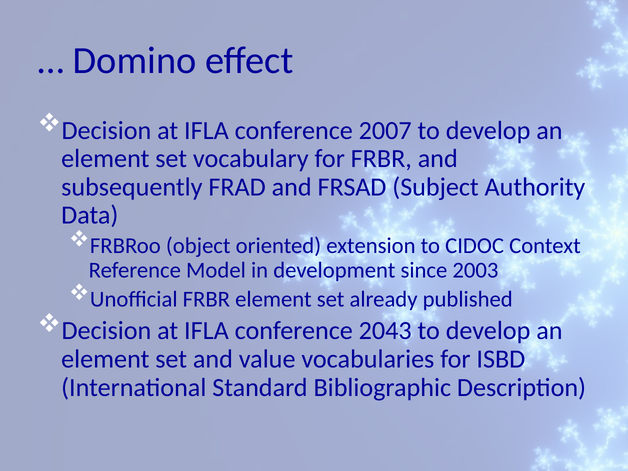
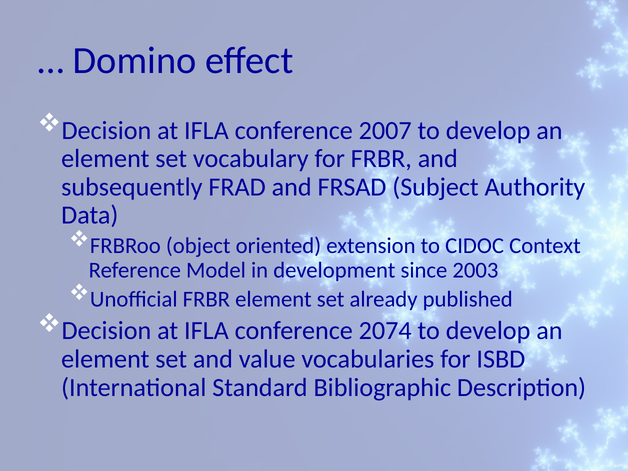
2043: 2043 -> 2074 (385, 331)
